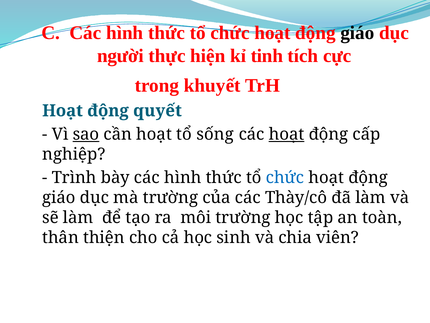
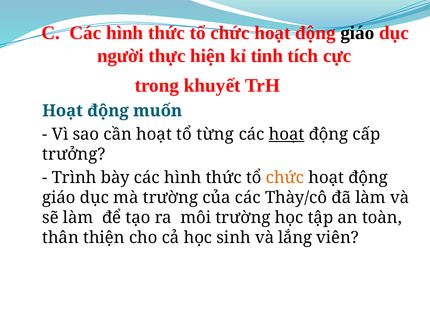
quyết: quyết -> muốn (158, 111)
sao underline: present -> none (86, 134)
sống: sống -> từng (215, 134)
nghiệp: nghiệp -> trưởng (74, 154)
chức colour: blue -> orange (285, 177)
chia: chia -> lắng (295, 237)
